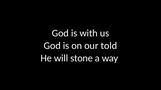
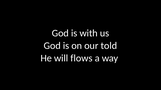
stone: stone -> flows (81, 58)
